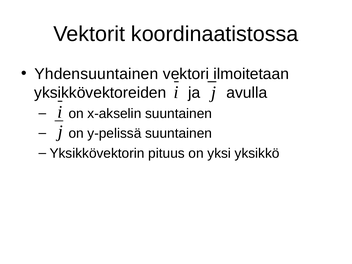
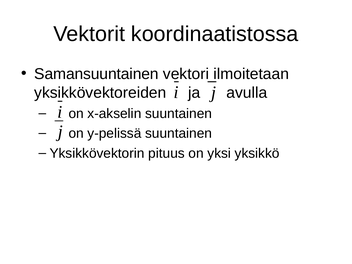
Yhdensuuntainen: Yhdensuuntainen -> Samansuuntainen (96, 74)
